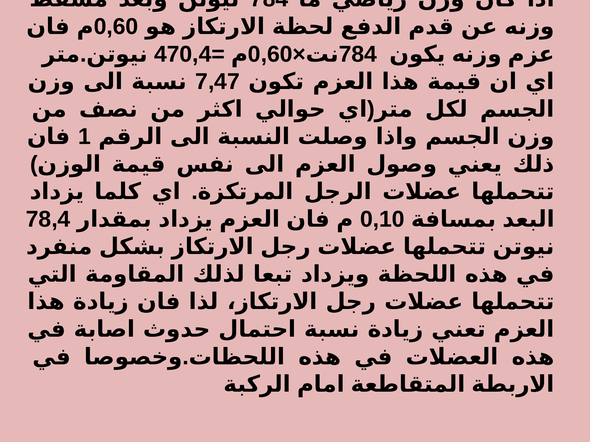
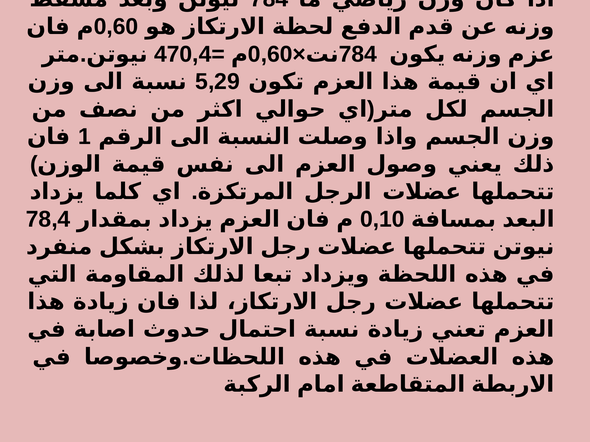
7,47: 7,47 -> 5,29 (218, 82)
